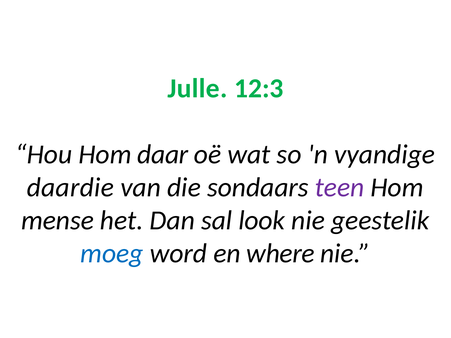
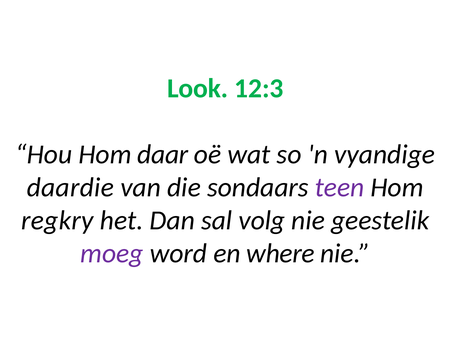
Julle: Julle -> Look (198, 88)
mense: mense -> regkry (57, 221)
look: look -> volg (262, 221)
moeg colour: blue -> purple (112, 254)
